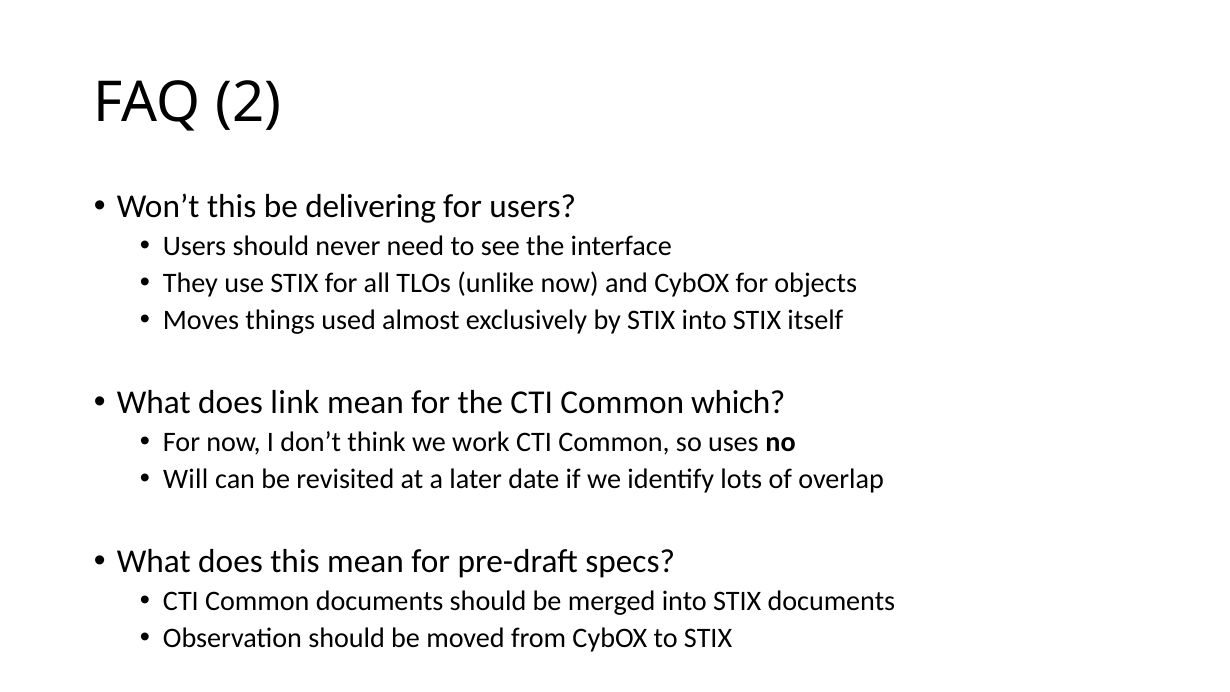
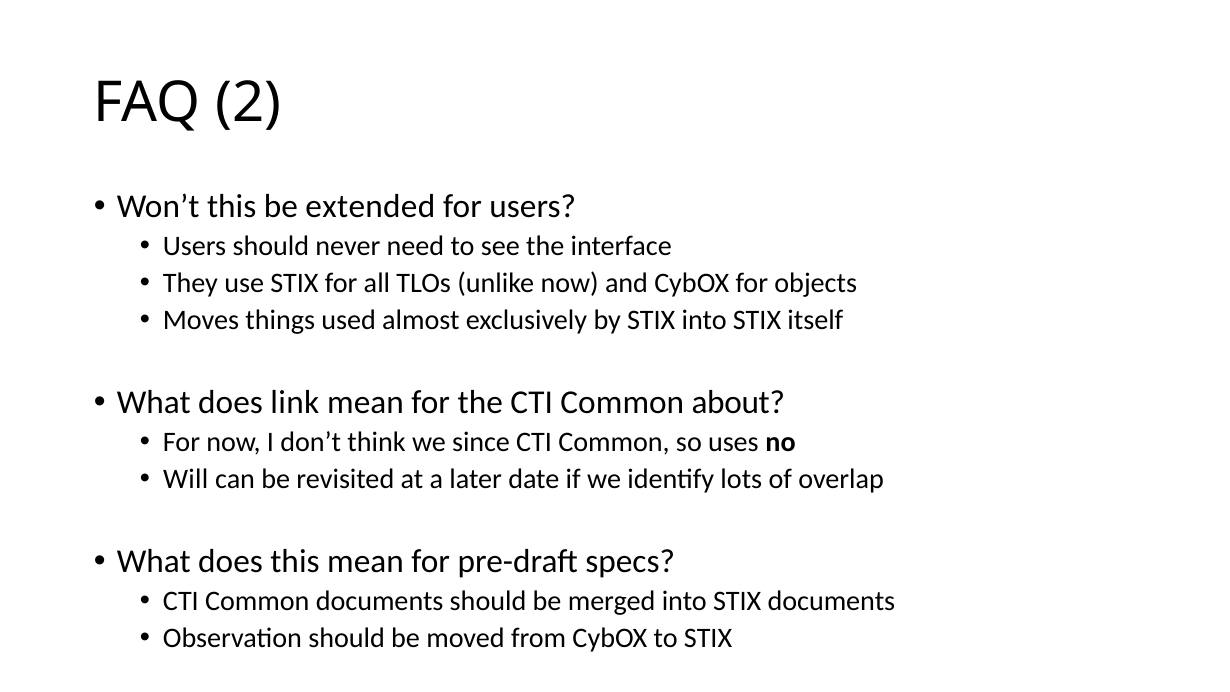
delivering: delivering -> extended (370, 207)
which: which -> about (738, 403)
work: work -> since (481, 442)
